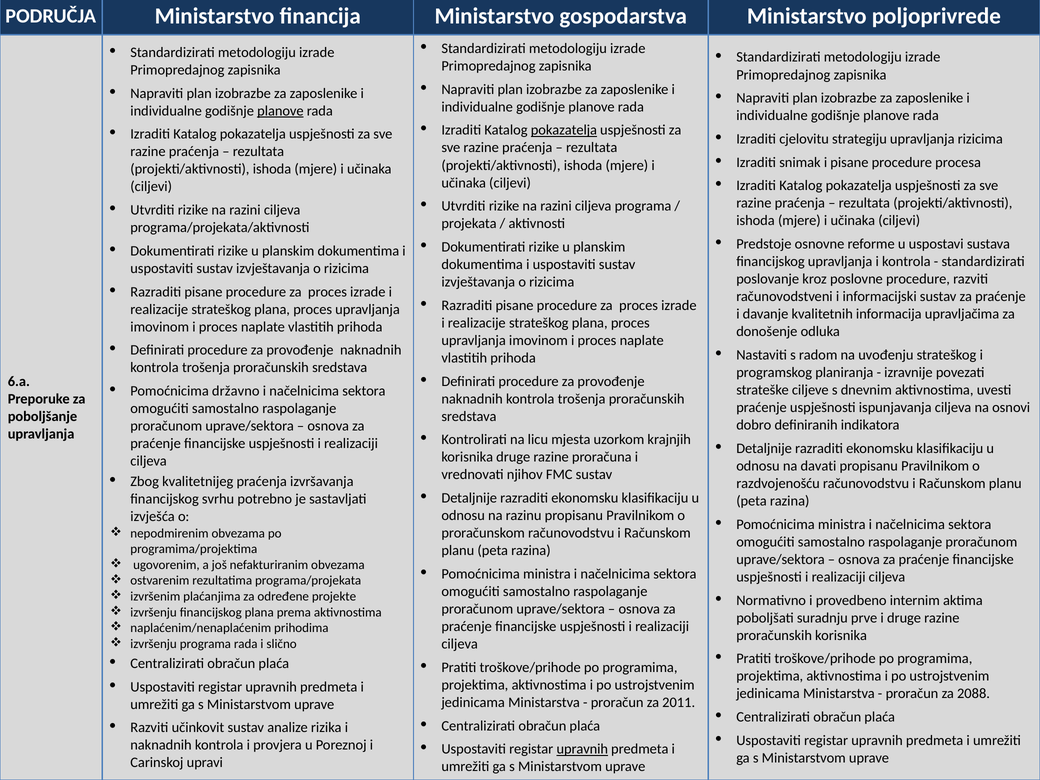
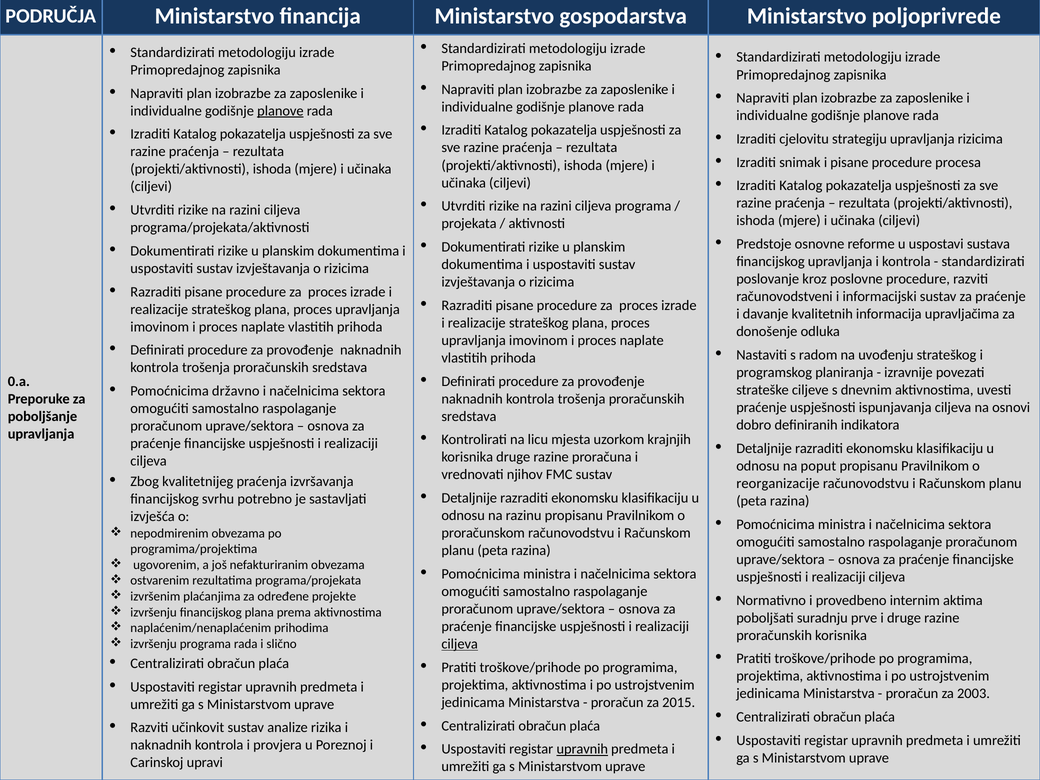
pokazatelja underline: present -> none (564, 130)
6.a: 6.a -> 0.a (19, 381)
davati: davati -> poput (818, 466)
razdvojenošću: razdvojenošću -> reorganizacije (778, 483)
ciljeva underline: none -> present (460, 644)
2088: 2088 -> 2003 (974, 694)
2011: 2011 -> 2015 (679, 702)
